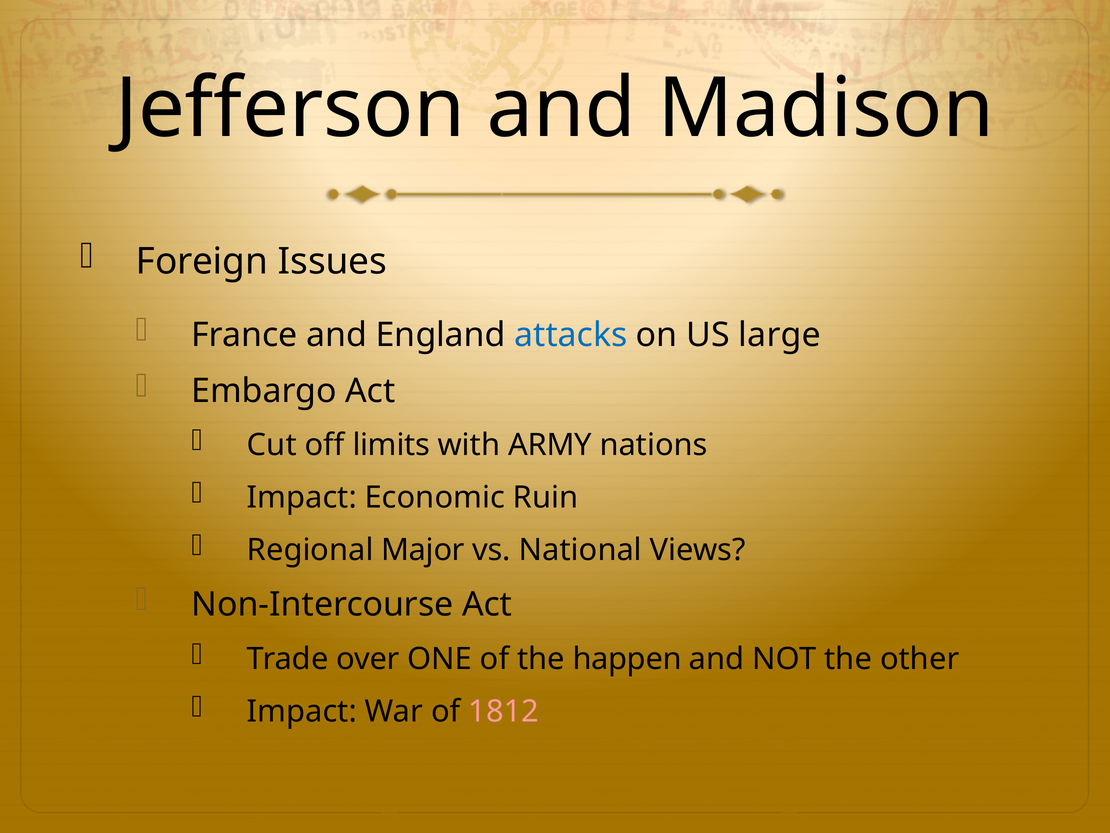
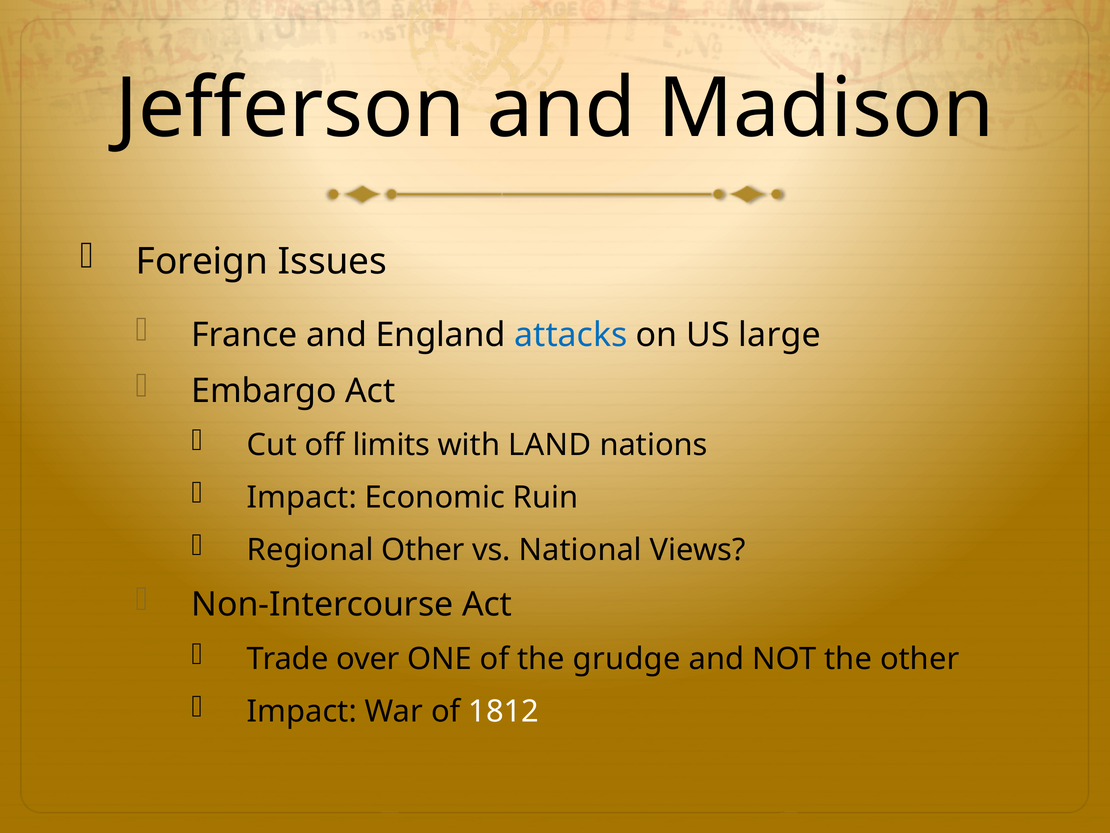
ARMY: ARMY -> LAND (550, 445)
Regional Major: Major -> Other (423, 550)
happen: happen -> grudge (627, 658)
1812 colour: pink -> white (504, 711)
